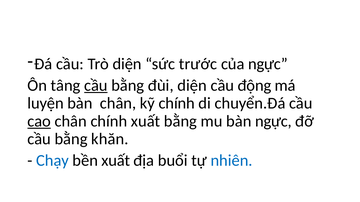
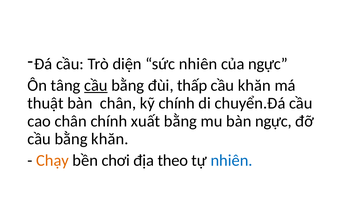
sức trước: trước -> nhiên (198, 64)
đùi diện: diện -> thấp (192, 86)
cầu động: động -> khăn (254, 86)
luyện: luyện -> thuật (46, 104)
cao underline: present -> none (39, 121)
Chạy colour: blue -> orange (52, 161)
bền xuất: xuất -> chơi (116, 161)
buổi: buổi -> theo (173, 161)
